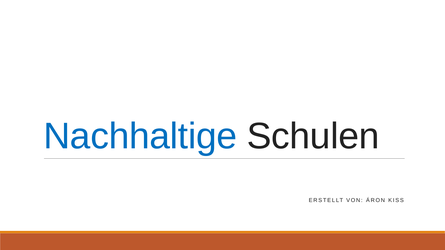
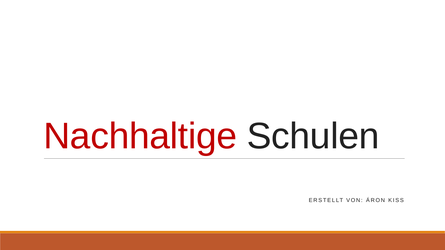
Nachhaltige colour: blue -> red (140, 136)
